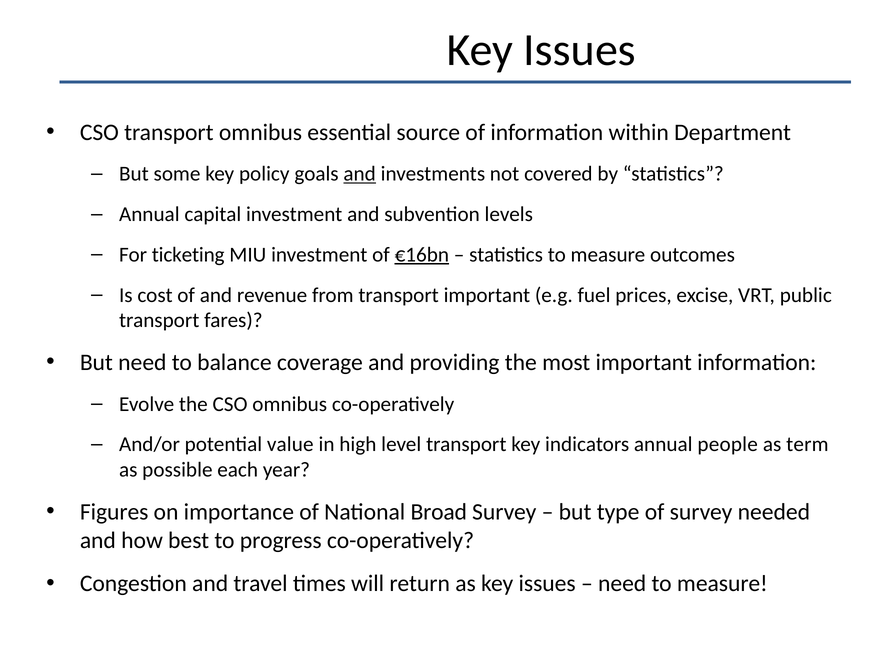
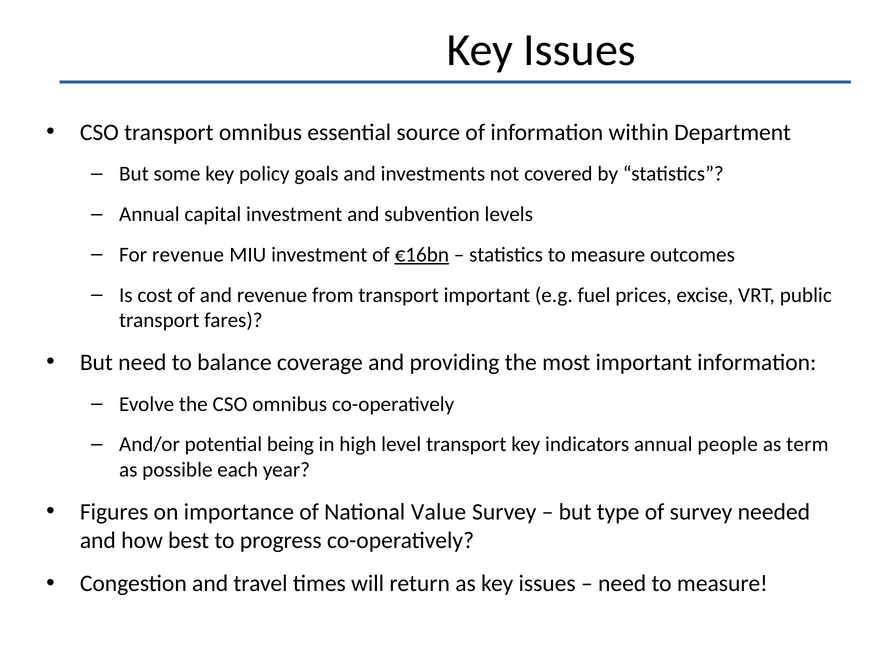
and underline: present -> none (360, 174)
For ticketing: ticketing -> revenue (188, 255)
value: value -> being (290, 444)
Broad: Broad -> Value (439, 512)
